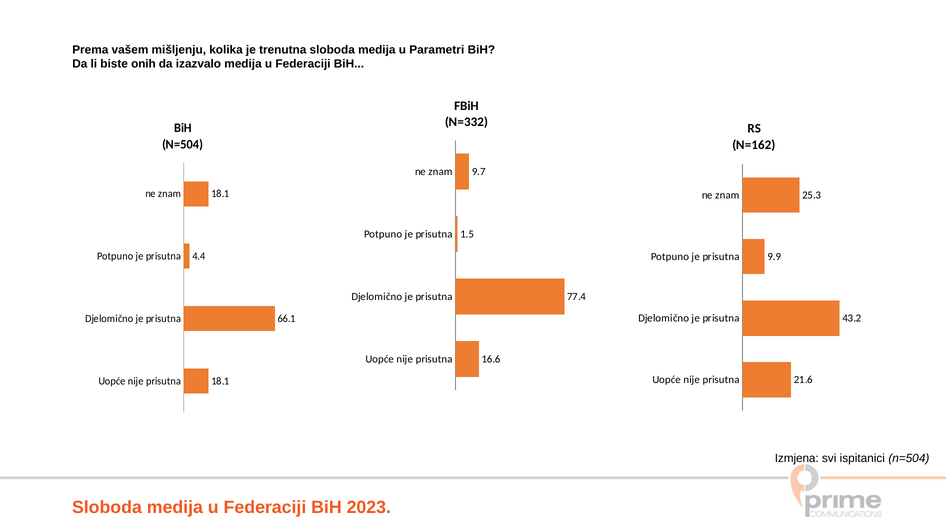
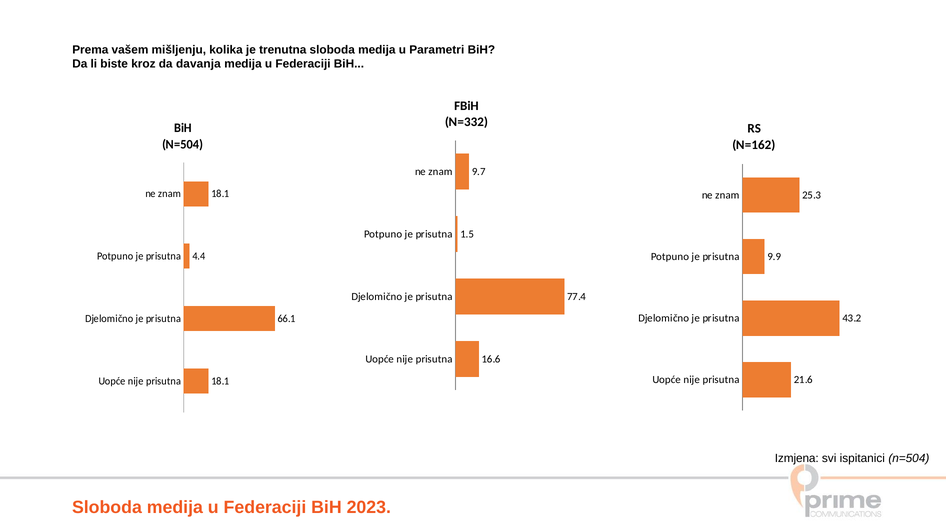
onih: onih -> kroz (143, 64)
izazvalo: izazvalo -> davanja (198, 64)
